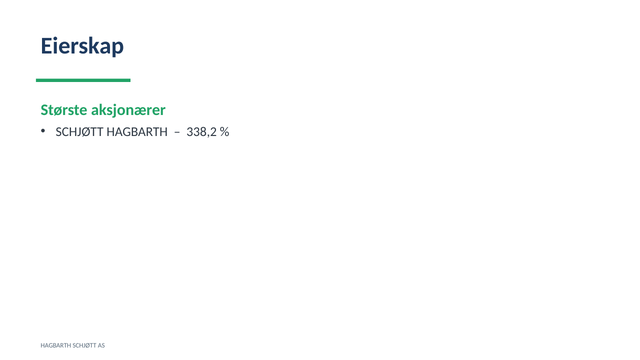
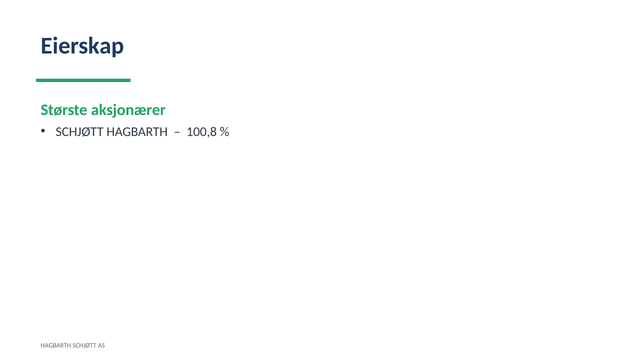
338,2: 338,2 -> 100,8 (202, 132)
